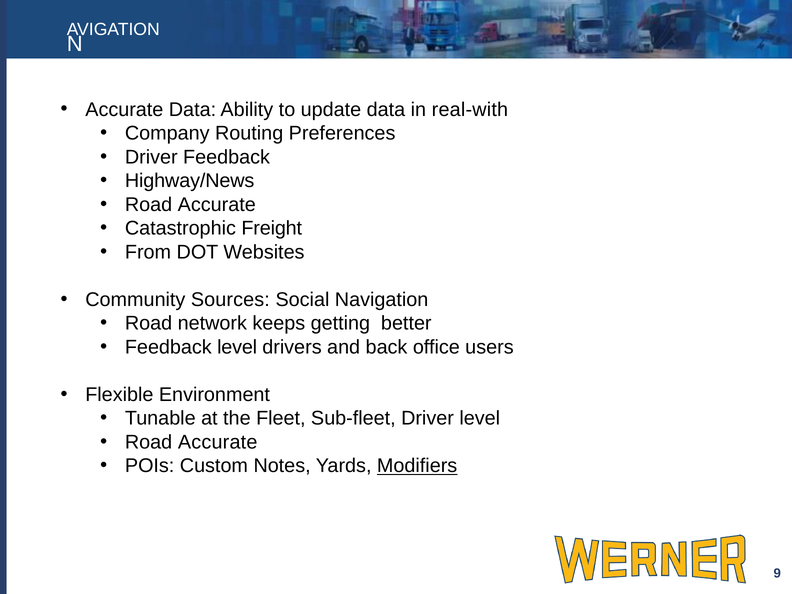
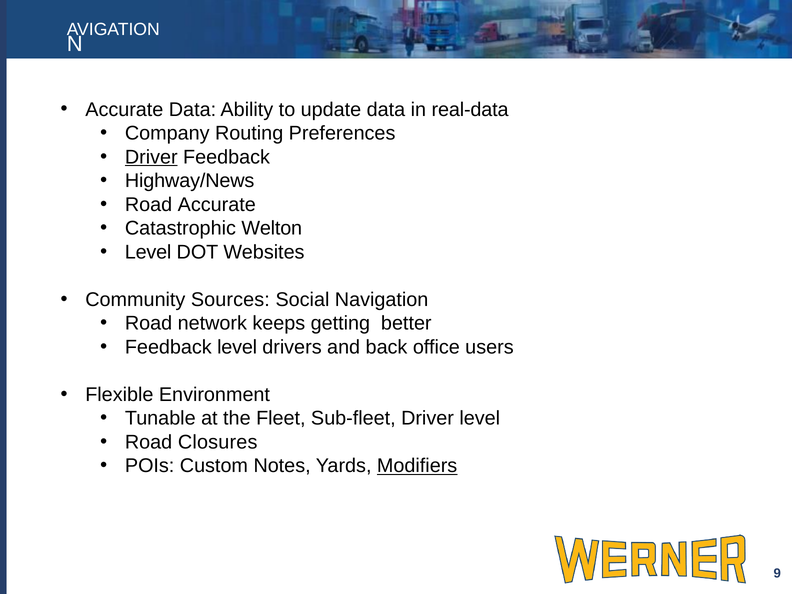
real-with: real-with -> real-data (470, 110)
Driver underline: none -> present (151, 157)
Freight: Freight -> Welton (272, 228)
From: From -> Level (148, 252)
Accurate: Accurate -> Closures (218, 442)
